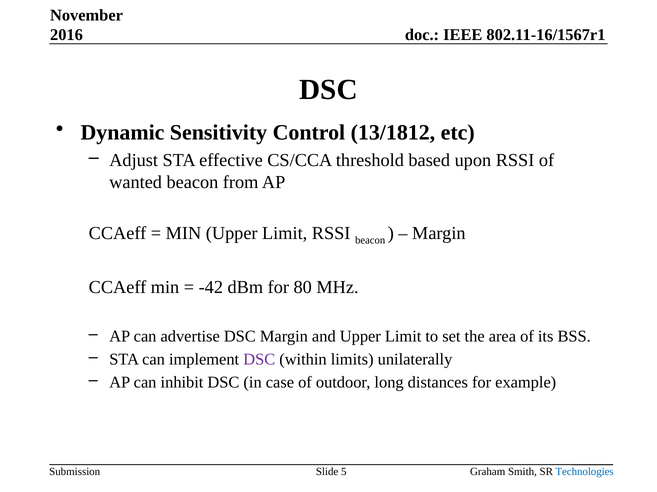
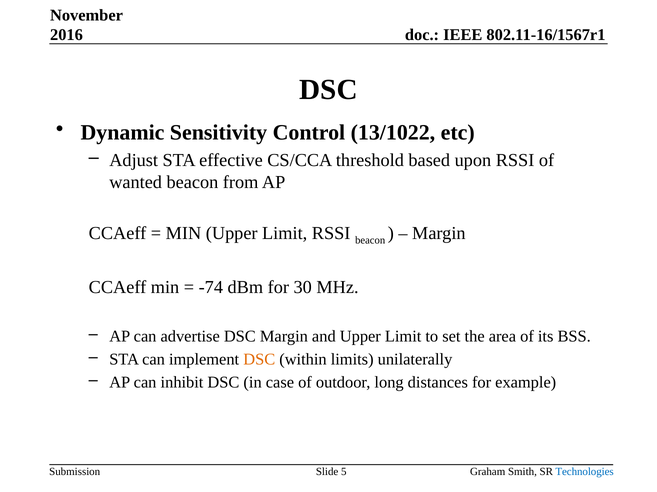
13/1812: 13/1812 -> 13/1022 (393, 133)
-42: -42 -> -74 (211, 288)
80: 80 -> 30 (303, 288)
DSC colour: purple -> orange (259, 360)
